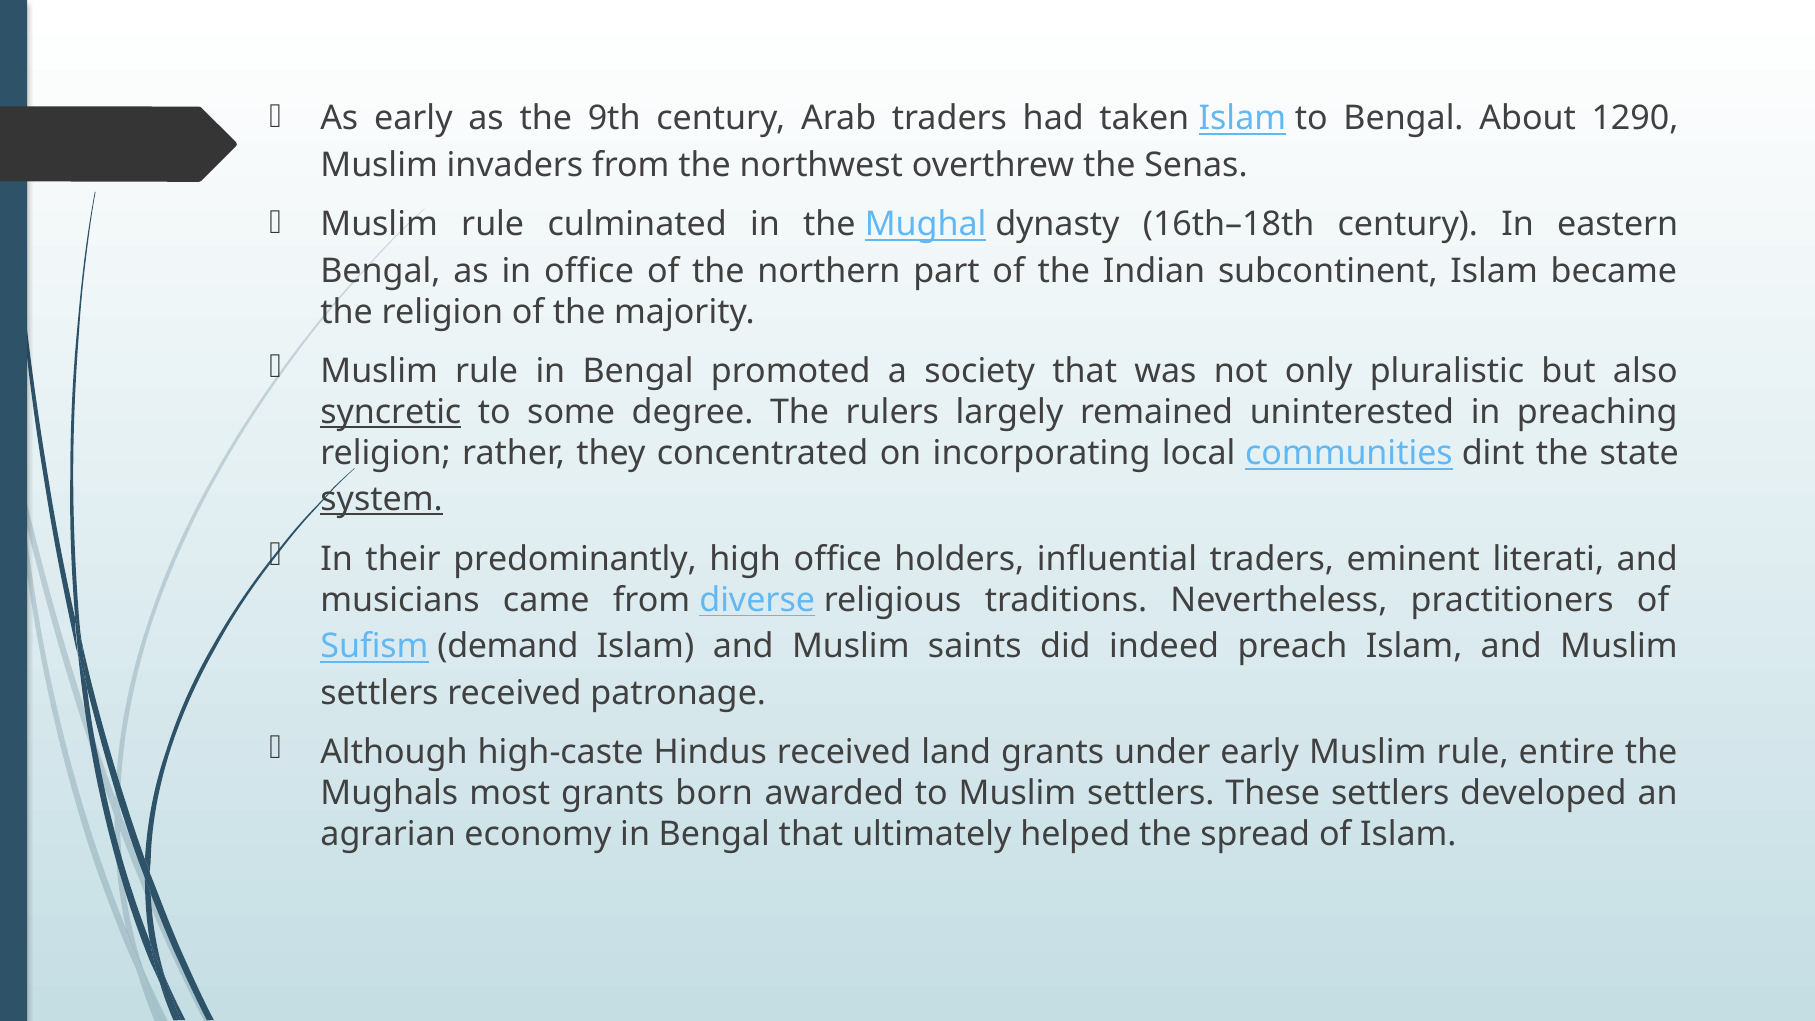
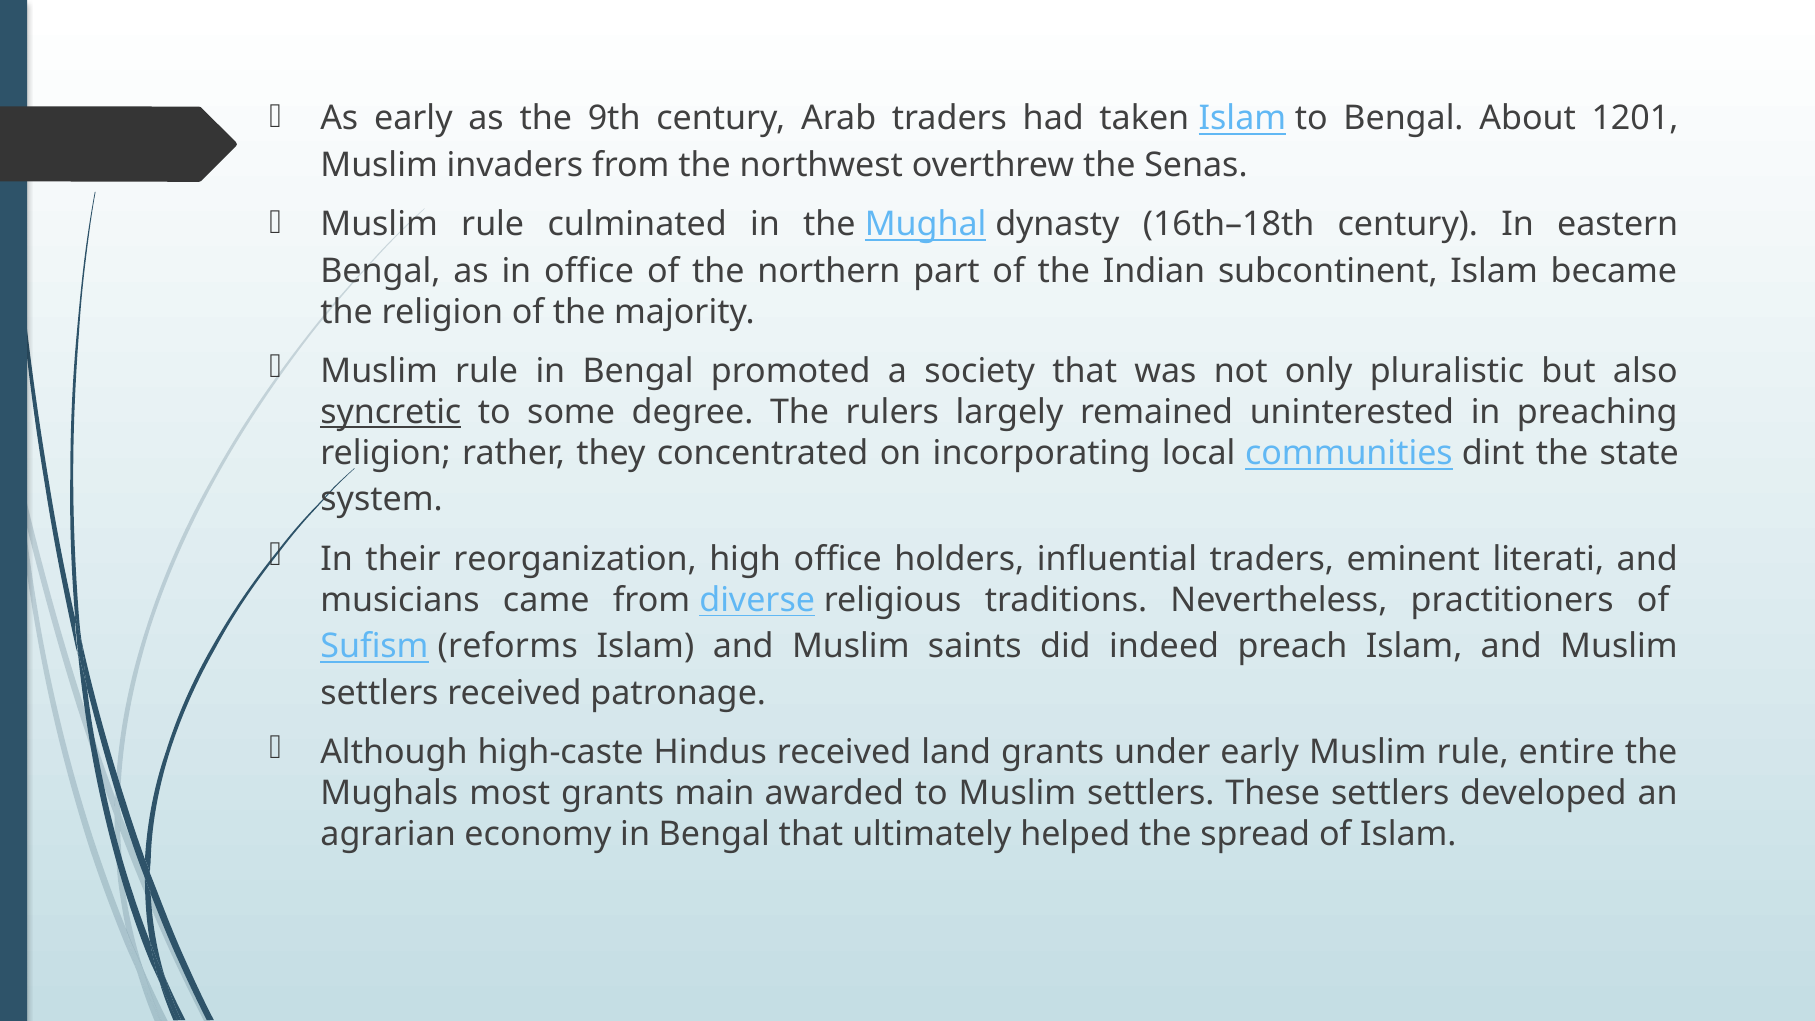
1290: 1290 -> 1201 (1635, 119)
system underline: present -> none (382, 500)
predominantly: predominantly -> reorganization (575, 559)
demand: demand -> reforms (508, 646)
born: born -> main (714, 793)
